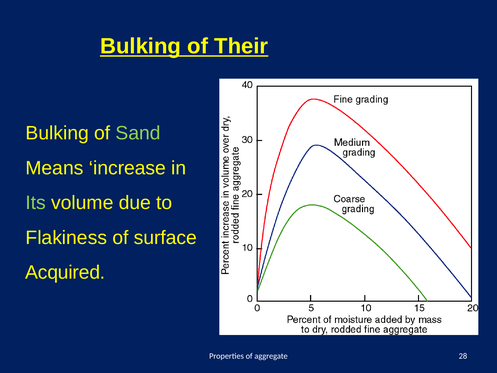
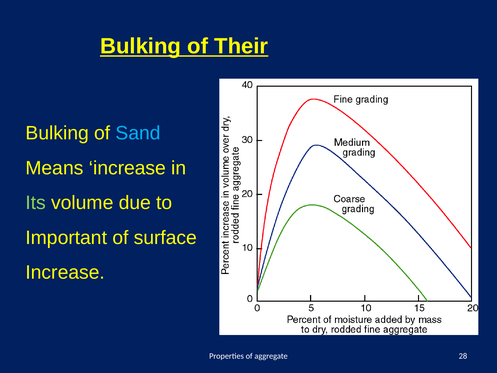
Sand colour: light green -> light blue (138, 133)
Flakiness: Flakiness -> Important (66, 237)
Acquired: Acquired -> Increase (65, 272)
